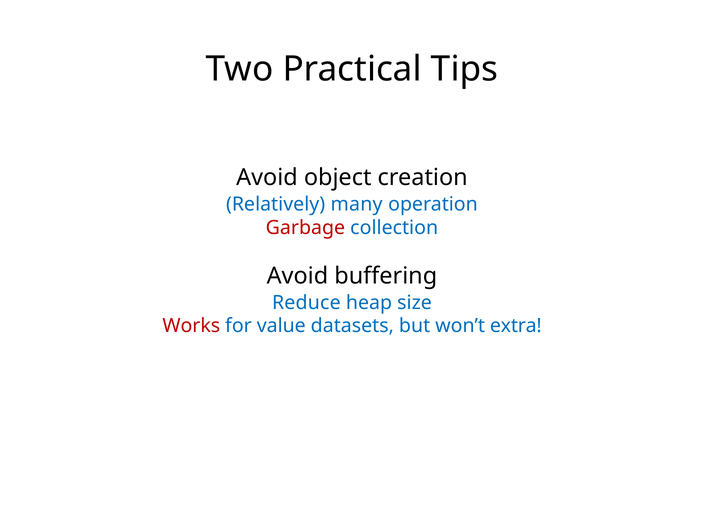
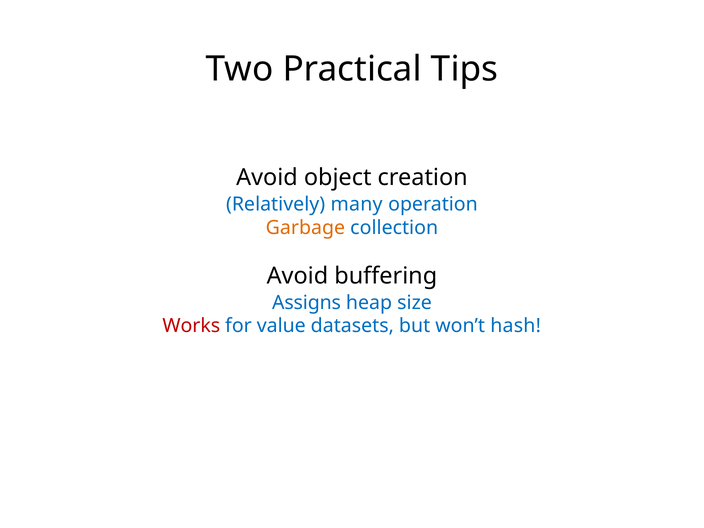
Garbage colour: red -> orange (305, 228)
Reduce: Reduce -> Assigns (306, 303)
extra: extra -> hash (516, 326)
